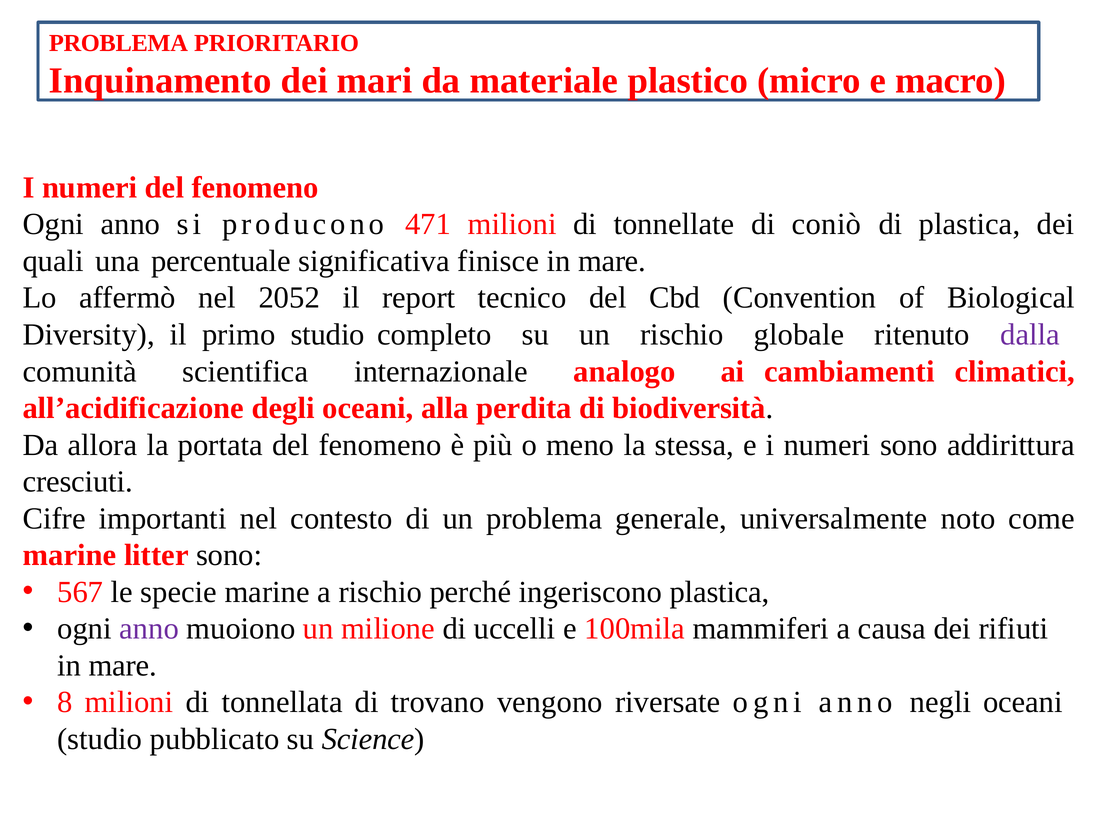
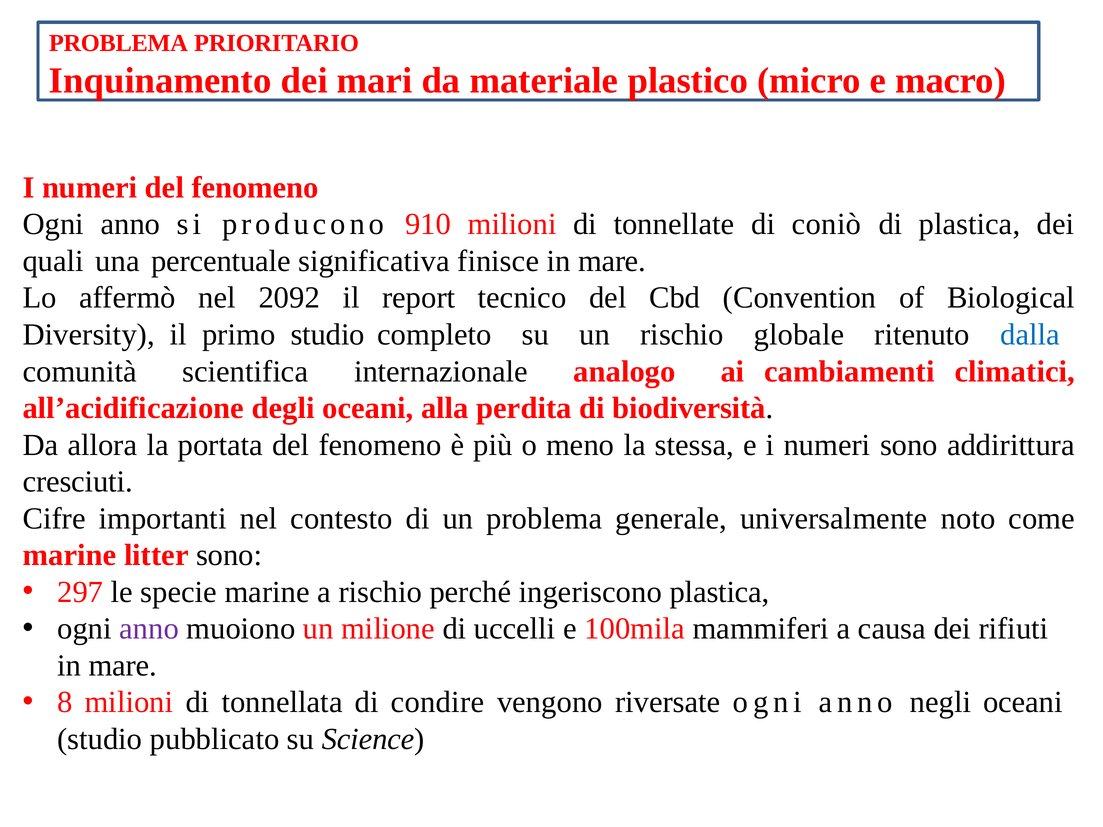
471: 471 -> 910 (428, 224)
2052: 2052 -> 2092 (289, 298)
dalla colour: purple -> blue (1030, 335)
567: 567 -> 297 (80, 592)
trovano: trovano -> condire (438, 703)
